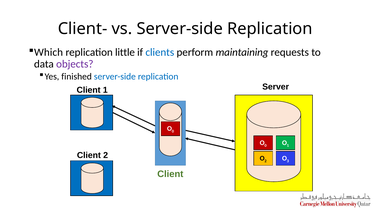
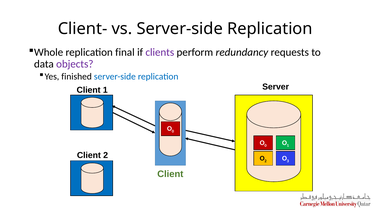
Which: Which -> Whole (49, 52)
little: little -> final (125, 52)
clients colour: blue -> purple (160, 52)
maintaining: maintaining -> redundancy (242, 52)
